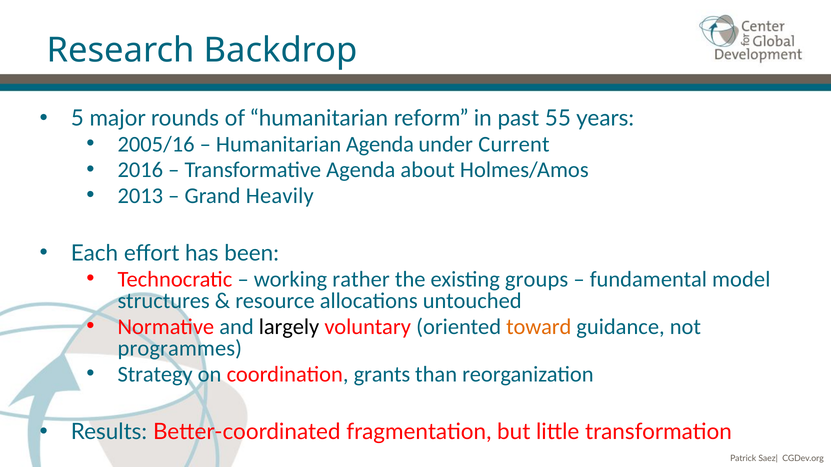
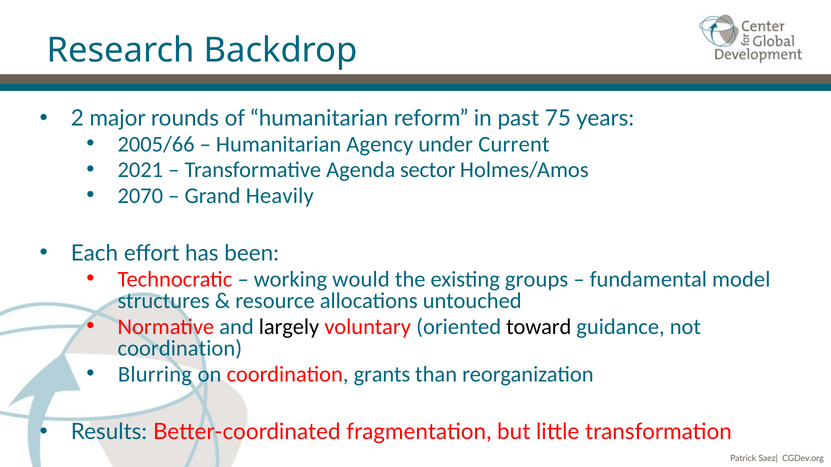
5: 5 -> 2 (77, 119)
55: 55 -> 75 (558, 119)
2005/16: 2005/16 -> 2005/66 (156, 144)
Humanitarian Agenda: Agenda -> Agency (380, 144)
2016: 2016 -> 2021 (140, 170)
about: about -> sector (428, 170)
2013: 2013 -> 2070 (140, 196)
rather: rather -> would (361, 279)
toward colour: orange -> black (539, 327)
programmes: programmes -> coordination (180, 349)
Strategy: Strategy -> Blurring (155, 375)
